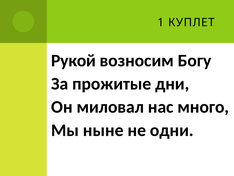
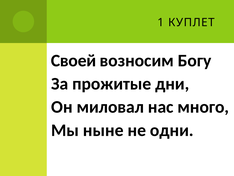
Рукой: Рукой -> Своей (73, 60)
